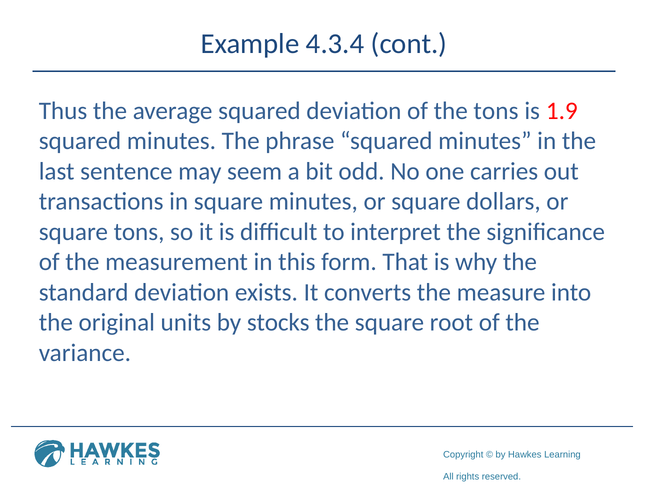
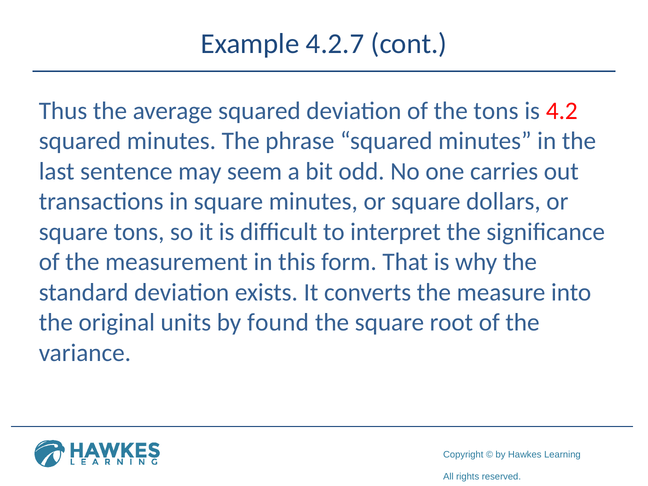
4.3.4: 4.3.4 -> 4.2.7 (335, 44)
1.9: 1.9 -> 4.2 (562, 111)
stocks: stocks -> found (278, 323)
